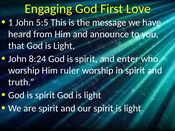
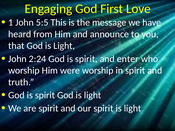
8:24: 8:24 -> 2:24 (38, 59)
ruler: ruler -> were (70, 71)
